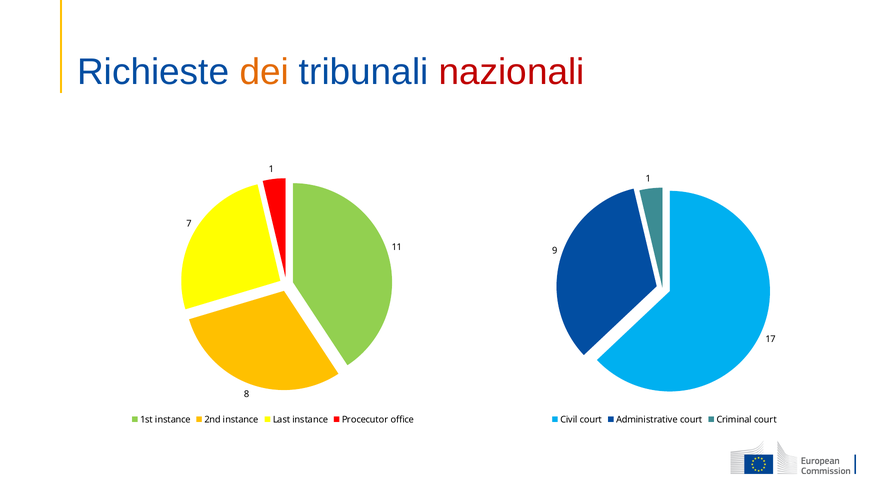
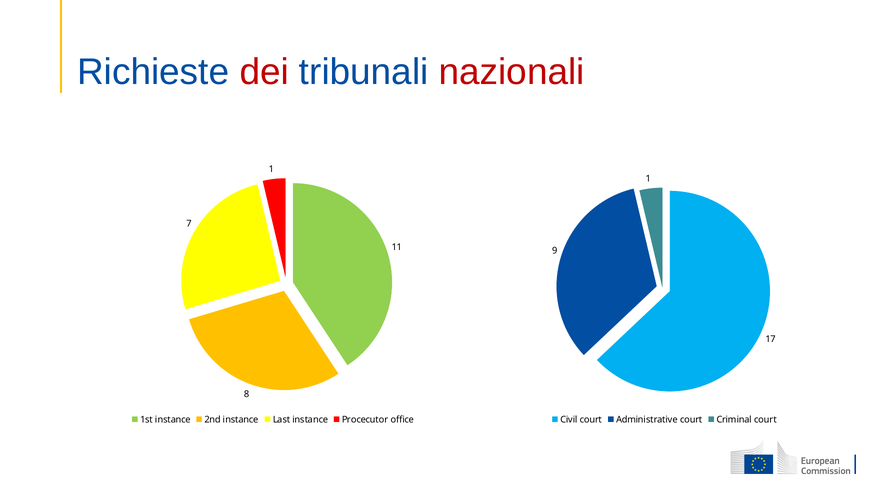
dei colour: orange -> red (264, 72)
